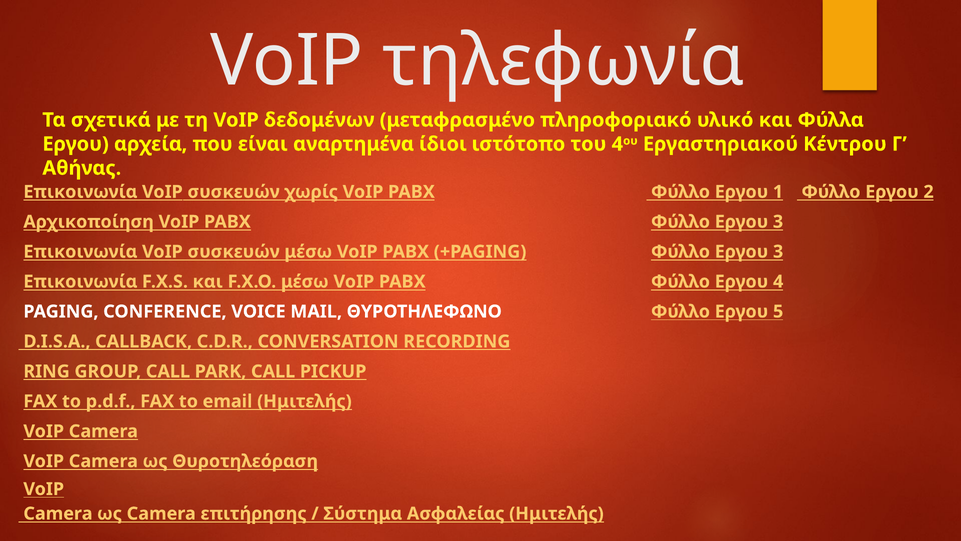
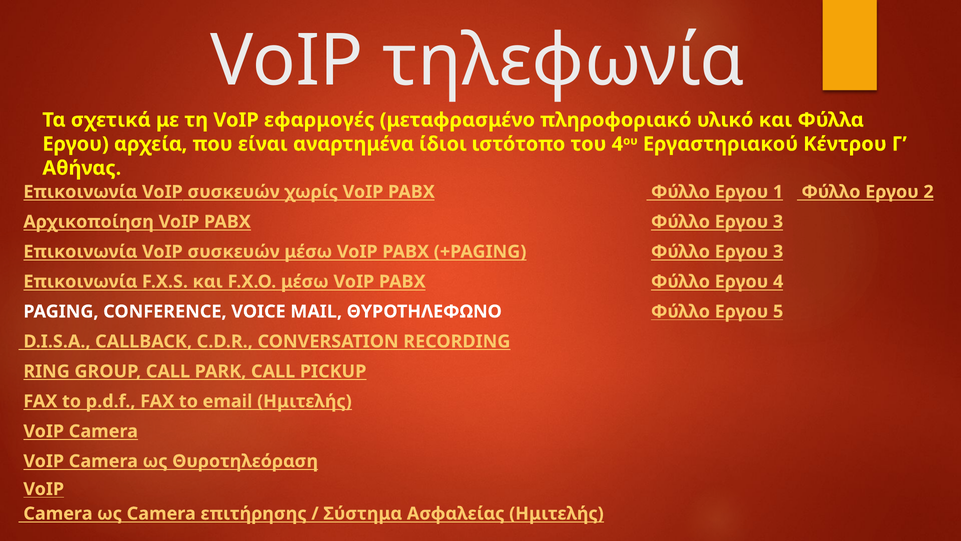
δεδομένων: δεδομένων -> εφαρμογές (319, 120)
